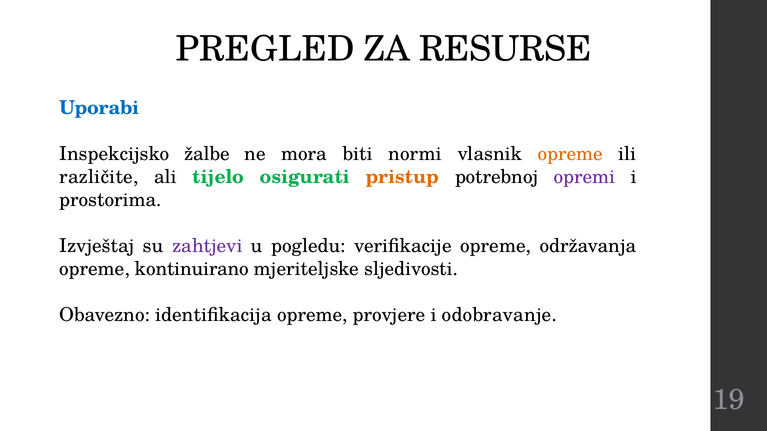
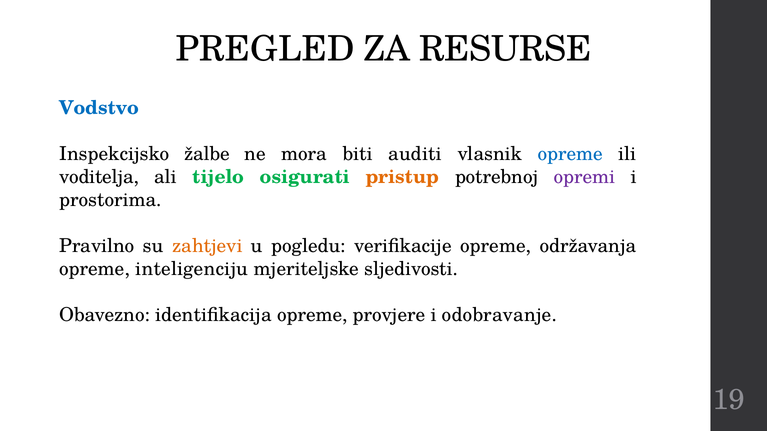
Uporabi: Uporabi -> Vodstvo (99, 108)
normi: normi -> auditi (415, 154)
opreme colour: orange -> blue (570, 154)
različite: različite -> voditelja (99, 177)
Izvještaj: Izvještaj -> Pravilno (97, 246)
zahtjevi colour: purple -> orange (207, 246)
kontinuirano: kontinuirano -> inteligenciju (192, 269)
